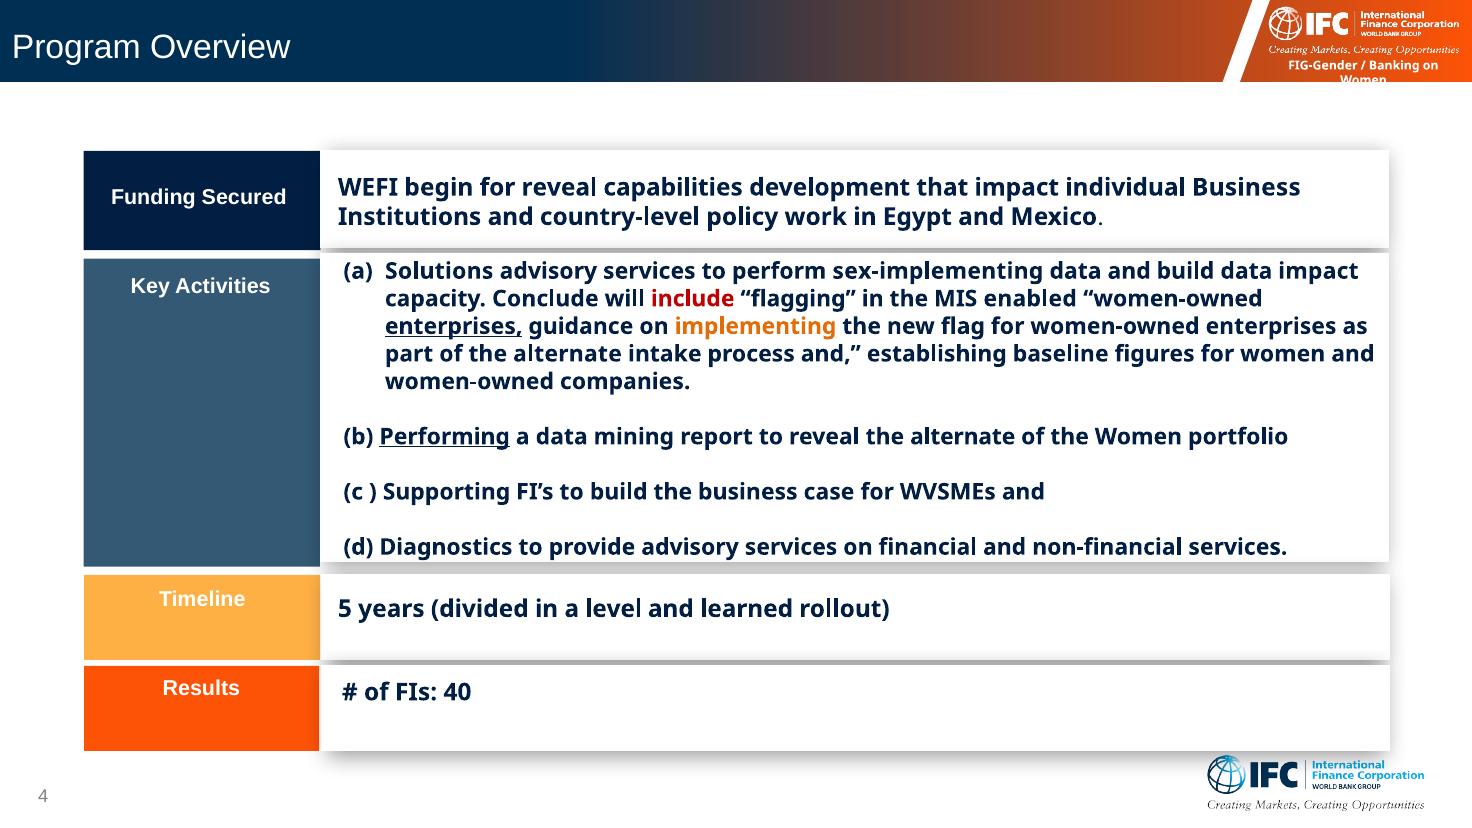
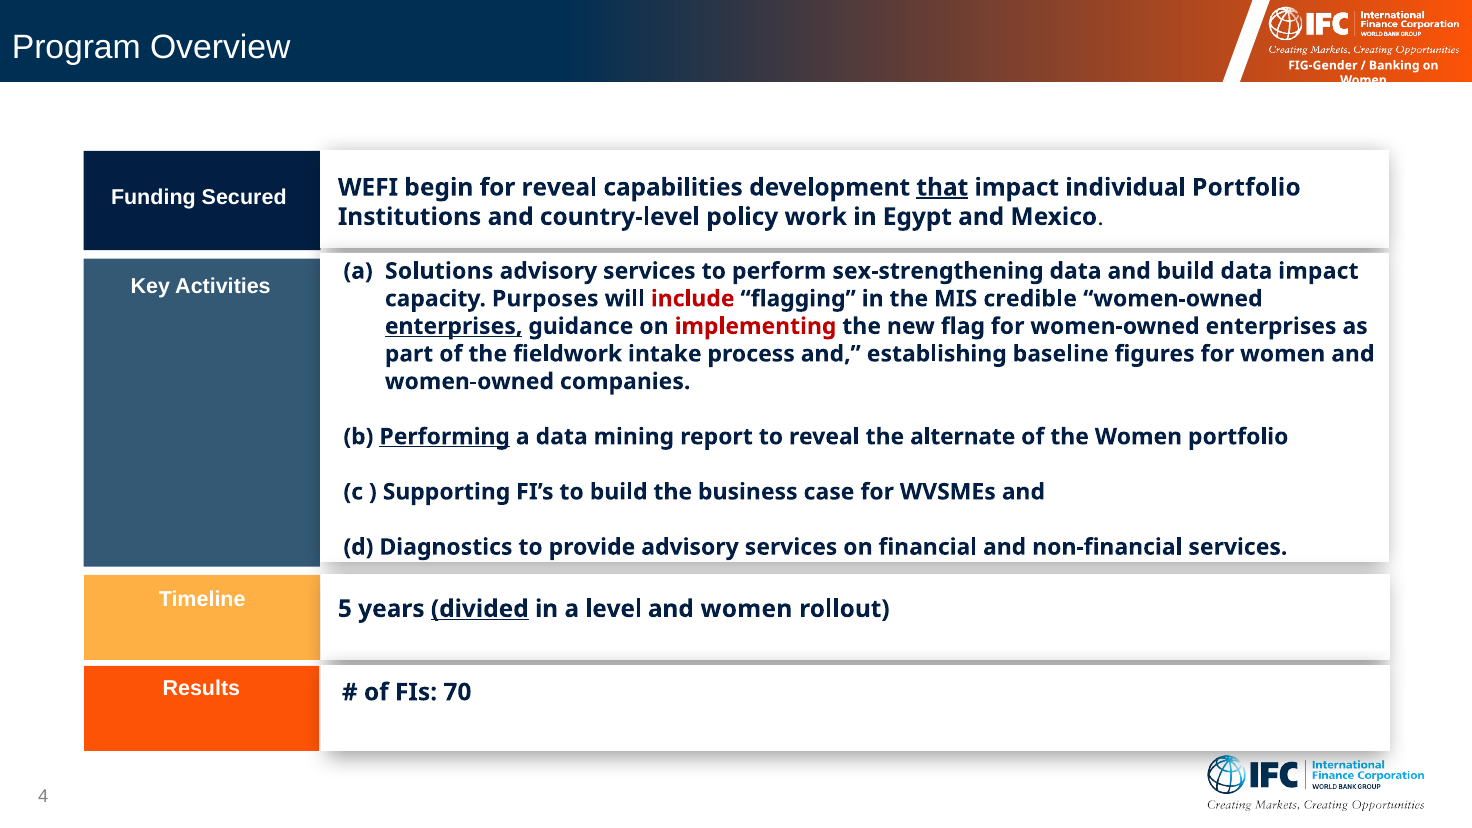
that underline: none -> present (942, 187)
individual Business: Business -> Portfolio (1246, 187)
sex-implementing: sex-implementing -> sex-strengthening (938, 271)
Conclude: Conclude -> Purposes (545, 299)
enabled: enabled -> credible (1030, 299)
implementing colour: orange -> red (756, 326)
of the alternate: alternate -> fieldwork (568, 354)
divided underline: none -> present (480, 609)
and learned: learned -> women (746, 609)
40: 40 -> 70 (457, 692)
